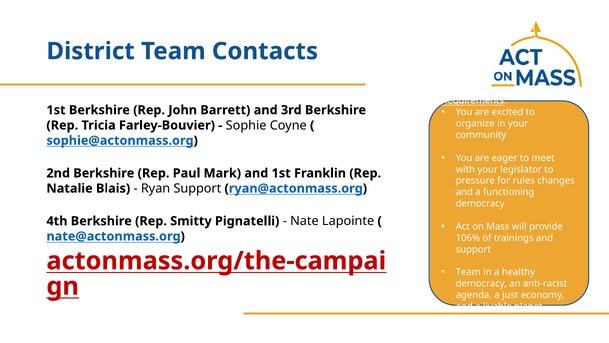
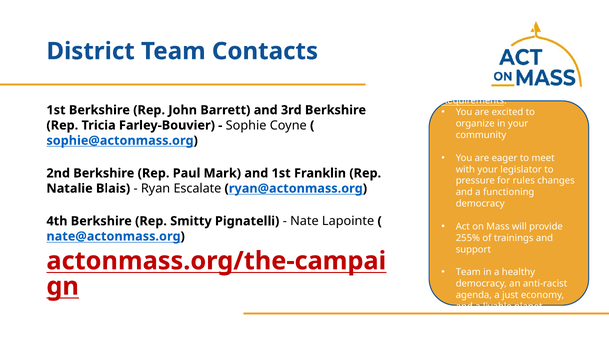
Ryan Support: Support -> Escalate (197, 188)
106%: 106% -> 255% (468, 238)
